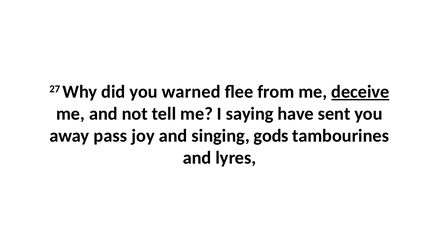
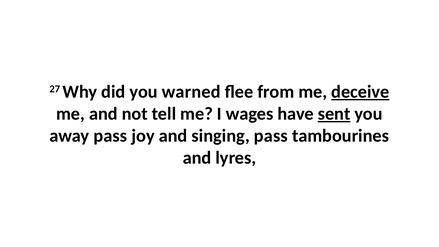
saying: saying -> wages (250, 114)
sent underline: none -> present (334, 114)
singing gods: gods -> pass (271, 136)
